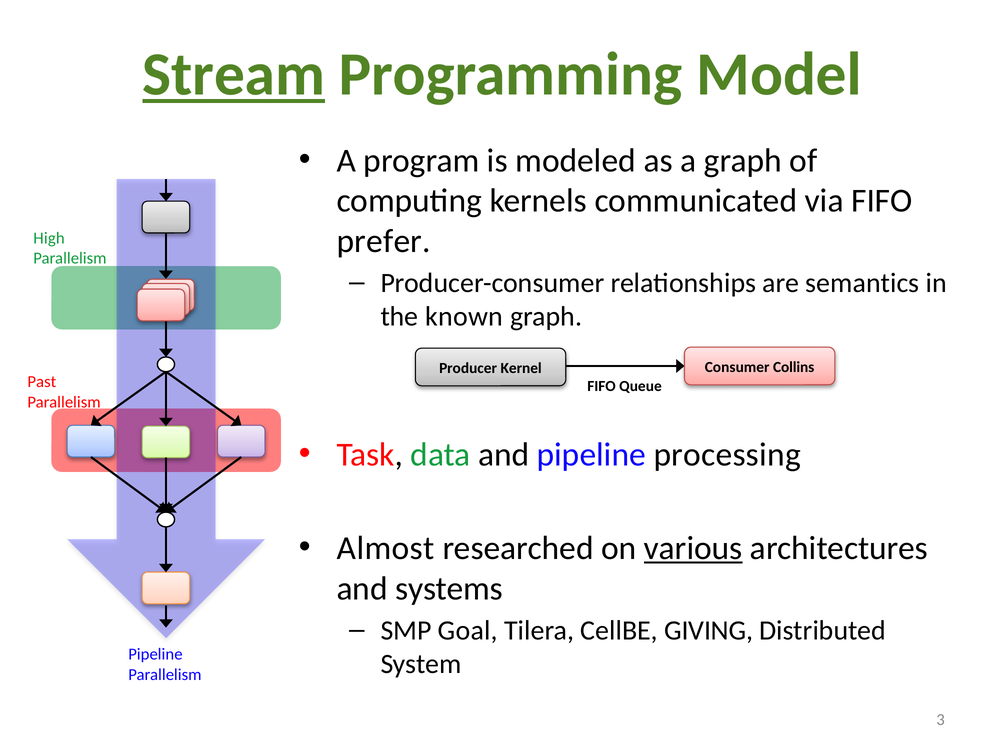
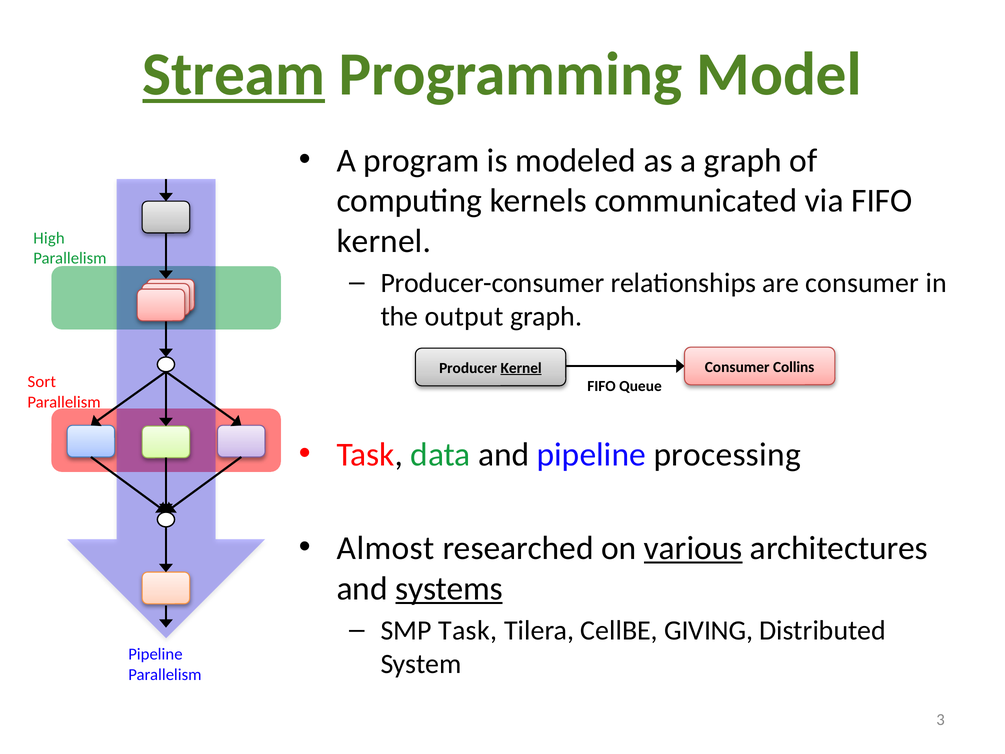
prefer: prefer -> kernel (384, 241)
are semantics: semantics -> consumer (862, 283)
known: known -> output (464, 317)
Kernel underline: none -> present (521, 368)
Past: Past -> Sort (42, 382)
systems underline: none -> present (449, 588)
SMP Goal: Goal -> Task (468, 630)
